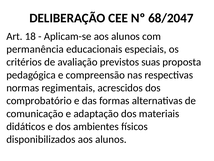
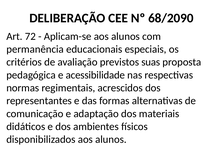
68/2047: 68/2047 -> 68/2090 (171, 18)
18: 18 -> 72 (30, 36)
compreensão: compreensão -> acessibilidade (95, 75)
comprobatório: comprobatório -> representantes (39, 100)
